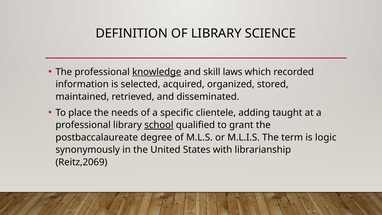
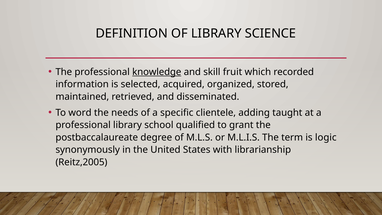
laws: laws -> fruit (233, 72)
place: place -> word (80, 113)
school underline: present -> none (159, 125)
Reitz,2069: Reitz,2069 -> Reitz,2005 (81, 162)
